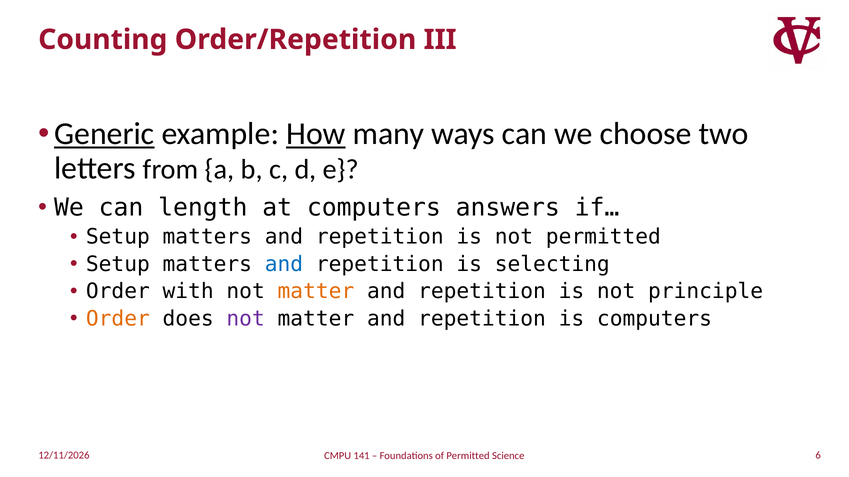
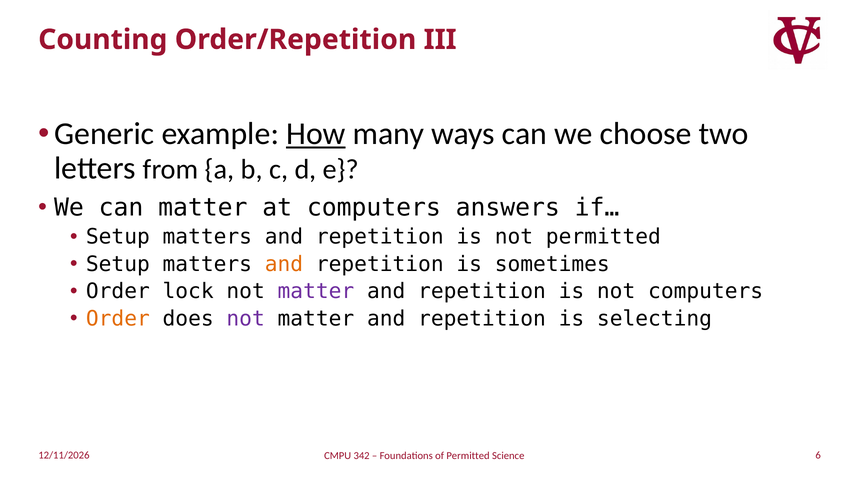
Generic underline: present -> none (104, 134)
can length: length -> matter (203, 208)
and colour: blue -> orange (284, 265)
selecting: selecting -> sometimes (552, 265)
with: with -> lock (188, 292)
matter colour: orange -> purple (316, 292)
not principle: principle -> computers (706, 292)
is computers: computers -> selecting (654, 319)
141: 141 -> 342 (362, 456)
